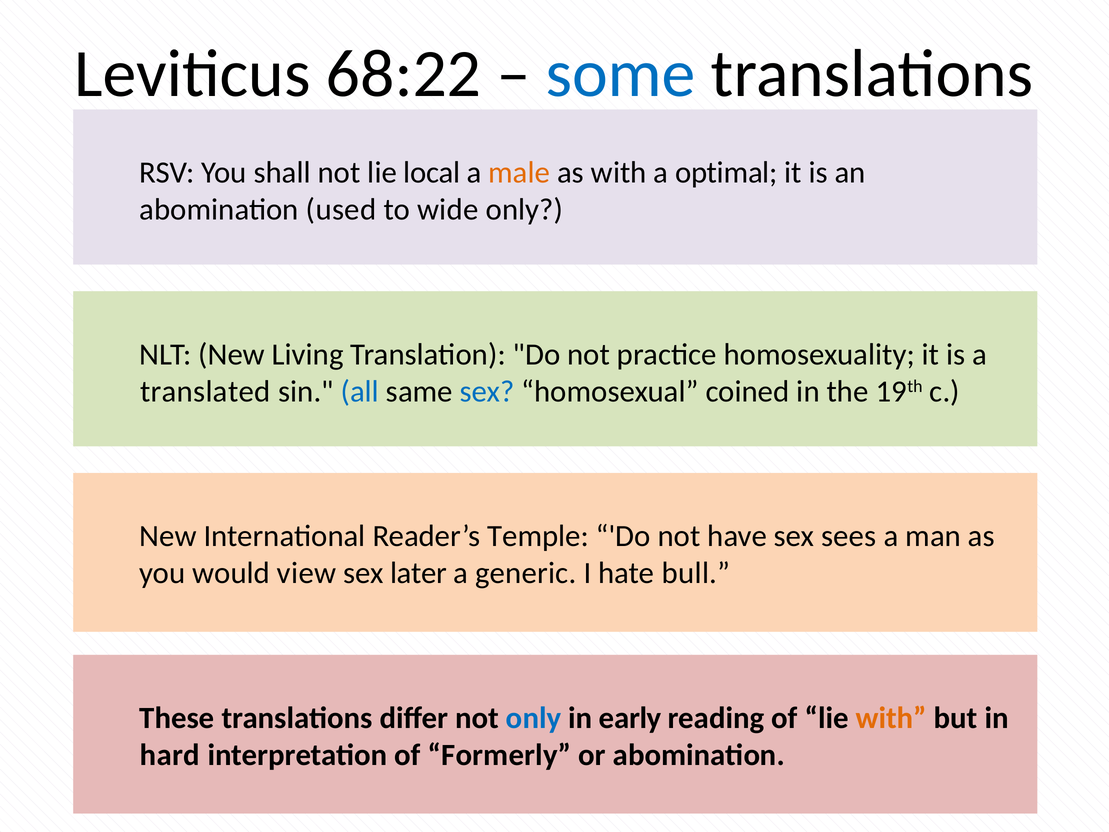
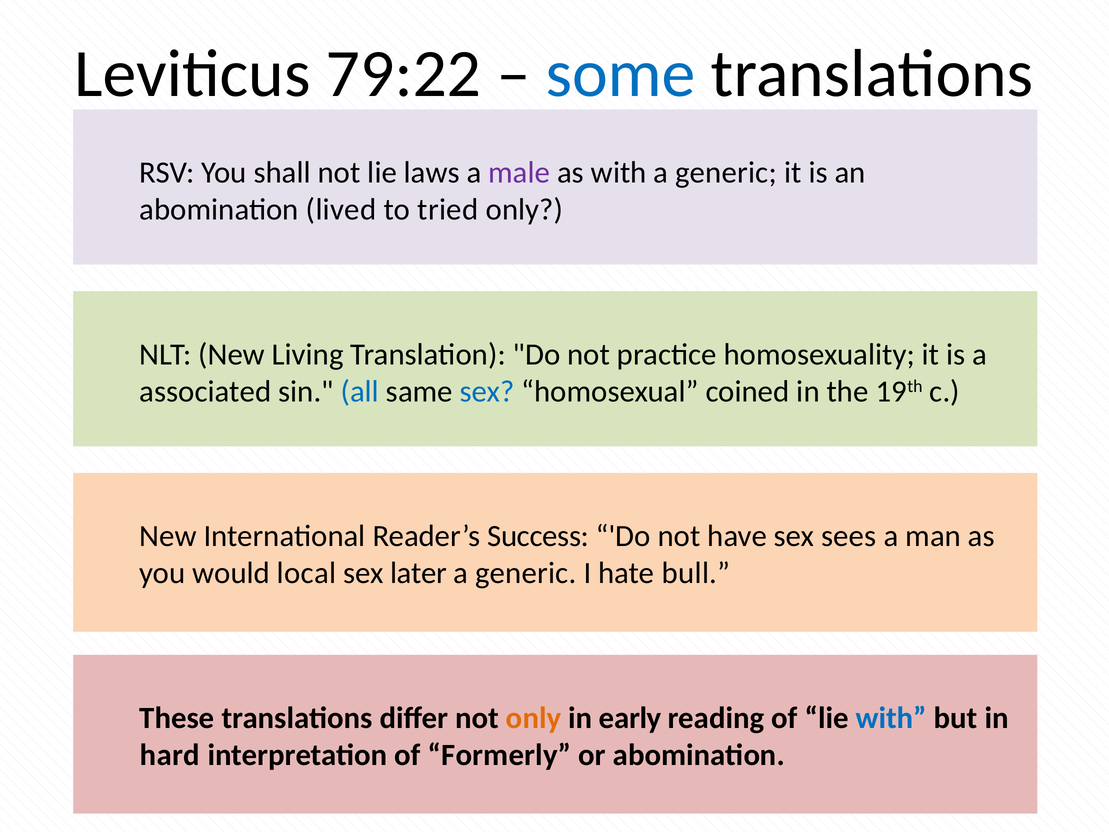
68:22: 68:22 -> 79:22 (404, 74)
local: local -> laws (432, 172)
male colour: orange -> purple (519, 172)
with a optimal: optimal -> generic (726, 172)
used: used -> lived (341, 209)
wide: wide -> tried (448, 209)
translated: translated -> associated (205, 391)
Temple: Temple -> Success (538, 536)
view: view -> local (307, 573)
only colour: blue -> orange (534, 718)
with colour: orange -> blue (891, 718)
